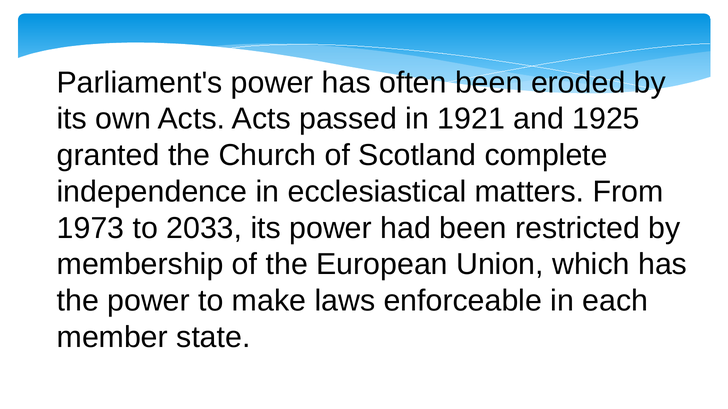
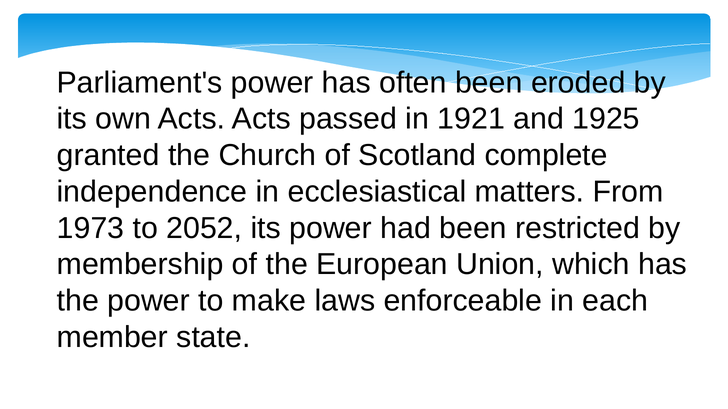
2033: 2033 -> 2052 (204, 228)
